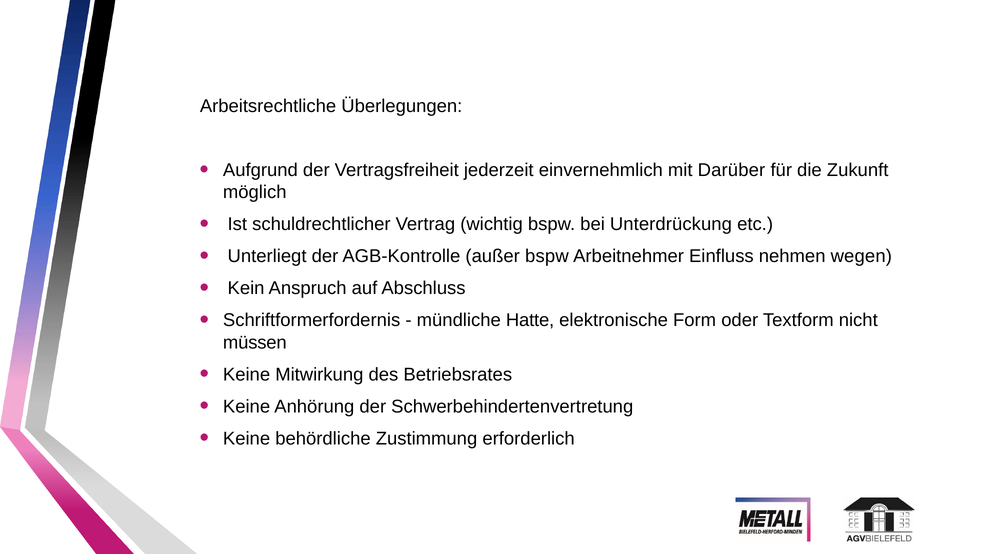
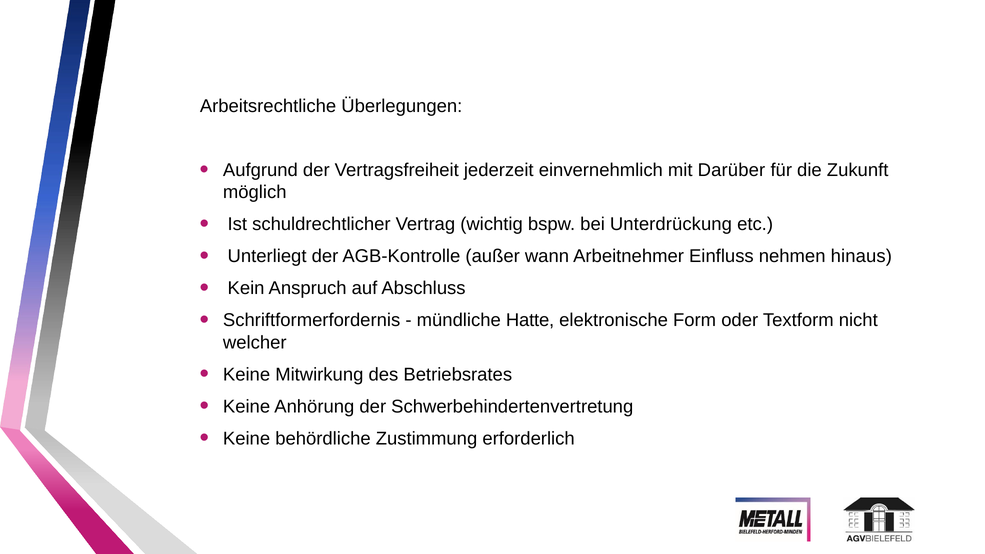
außer bspw: bspw -> wann (547, 256)
wegen: wegen -> hinaus (861, 256)
müssen: müssen -> welcher (255, 342)
